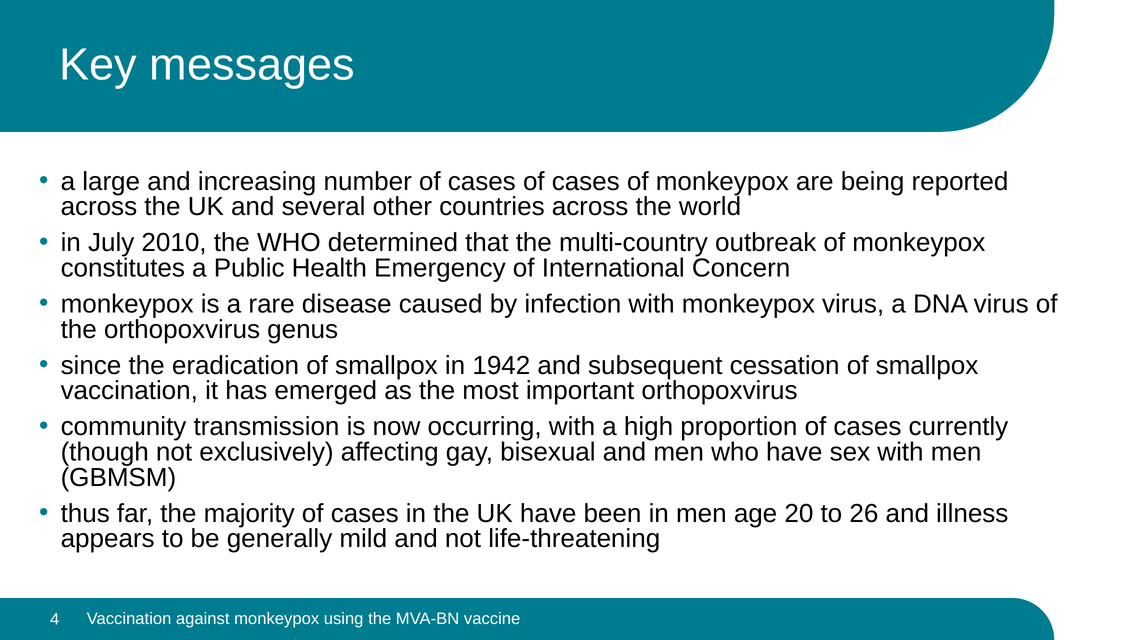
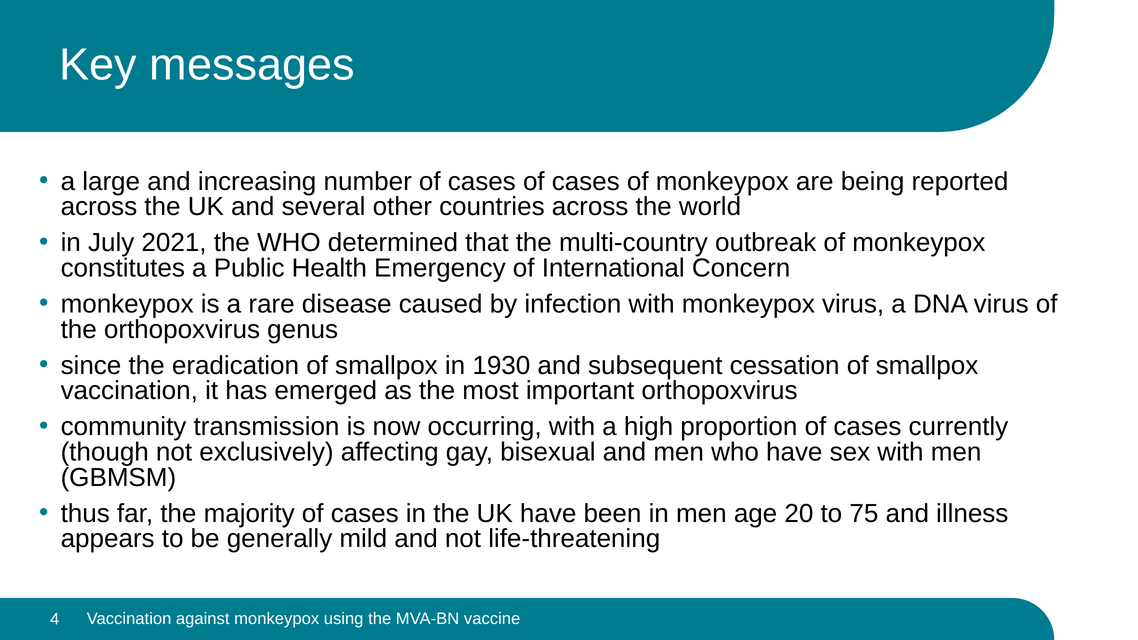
2010: 2010 -> 2021 (174, 243)
1942: 1942 -> 1930 (501, 366)
26: 26 -> 75 (864, 514)
